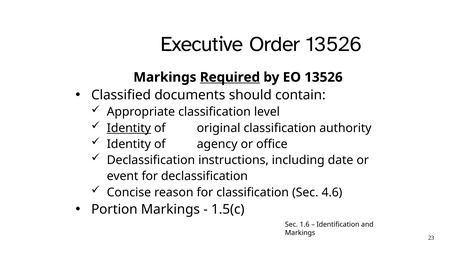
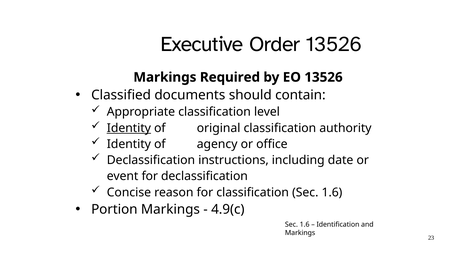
Required underline: present -> none (230, 77)
classification Sec 4.6: 4.6 -> 1.6 (332, 192)
1.5(c: 1.5(c -> 4.9(c (228, 209)
